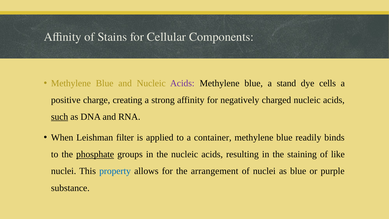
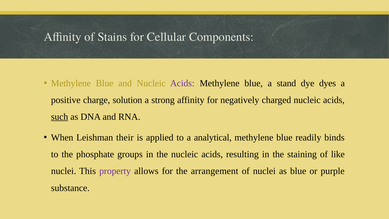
cells: cells -> dyes (328, 83)
creating: creating -> solution (127, 100)
filter: filter -> their (125, 138)
container: container -> analytical (213, 138)
phosphate underline: present -> none (95, 154)
property colour: blue -> purple (115, 171)
